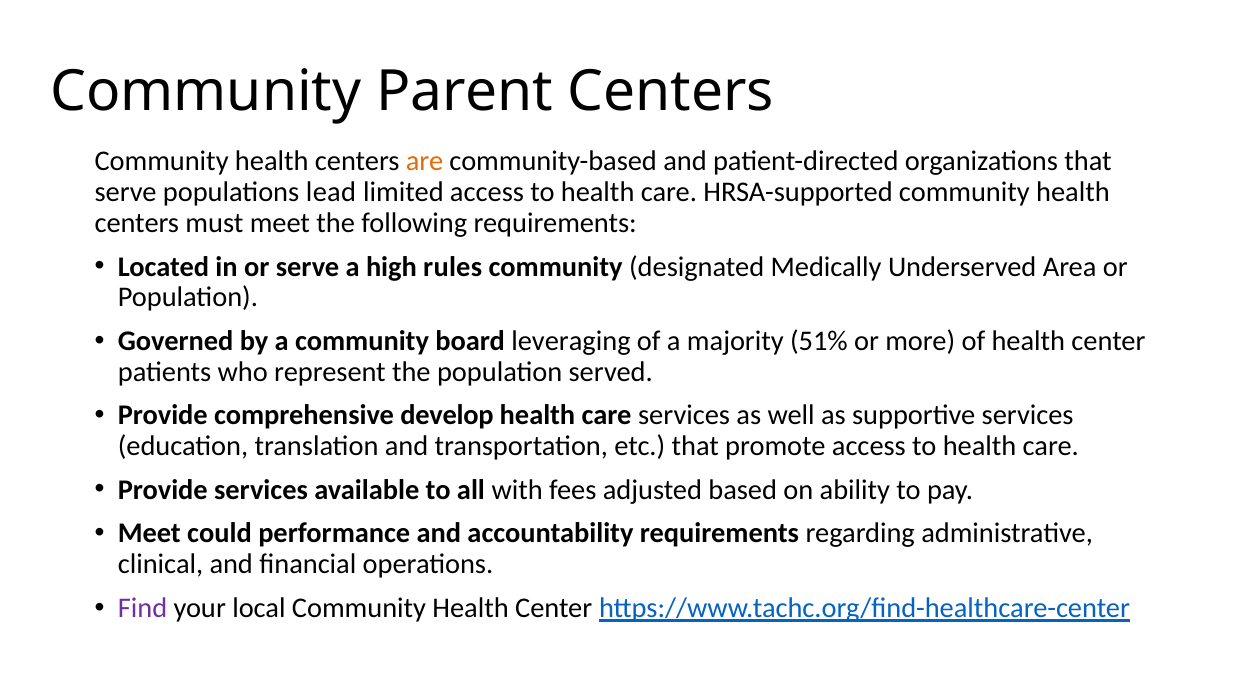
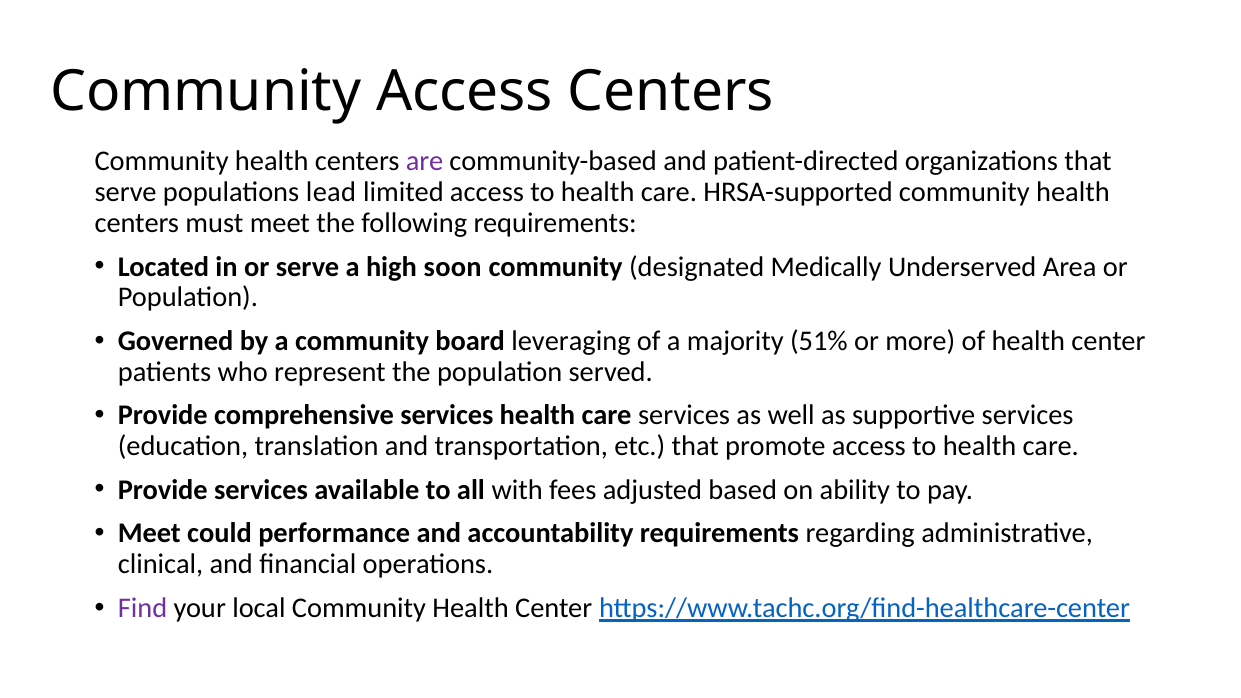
Community Parent: Parent -> Access (464, 91)
are colour: orange -> purple (425, 162)
rules: rules -> soon (453, 267)
comprehensive develop: develop -> services (447, 415)
